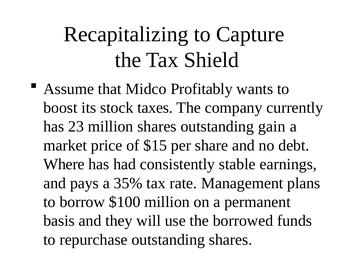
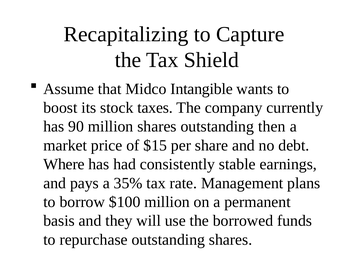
Profitably: Profitably -> Intangible (202, 89)
23: 23 -> 90 (76, 127)
gain: gain -> then (272, 127)
